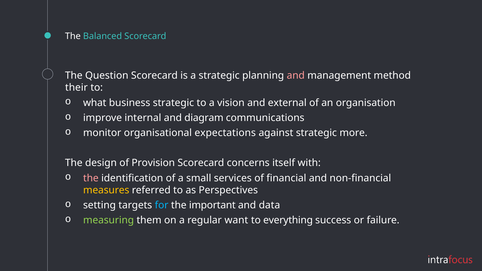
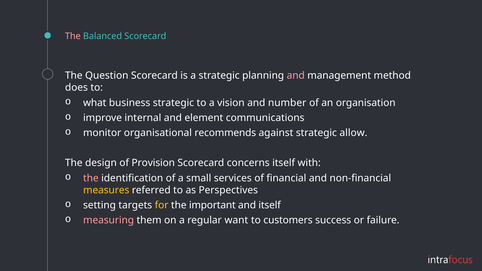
The colour: white -> pink (73, 36)
their: their -> does (76, 88)
external: external -> number (287, 103)
diagram: diagram -> element (204, 118)
expectations: expectations -> recommends (225, 133)
more: more -> allow (353, 133)
for colour: light blue -> yellow (162, 205)
and data: data -> itself (270, 205)
measuring colour: light green -> pink (109, 220)
everything: everything -> customers (288, 220)
